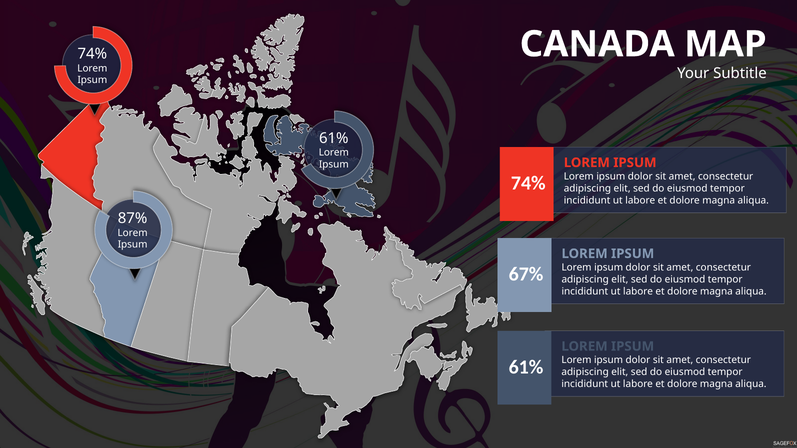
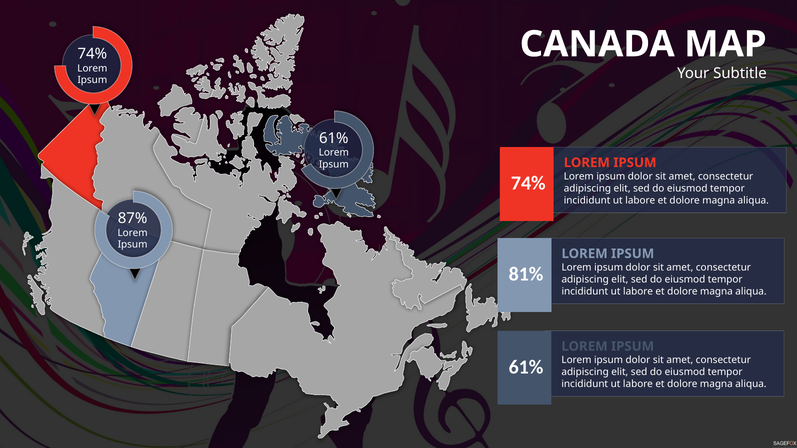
67%: 67% -> 81% (526, 275)
